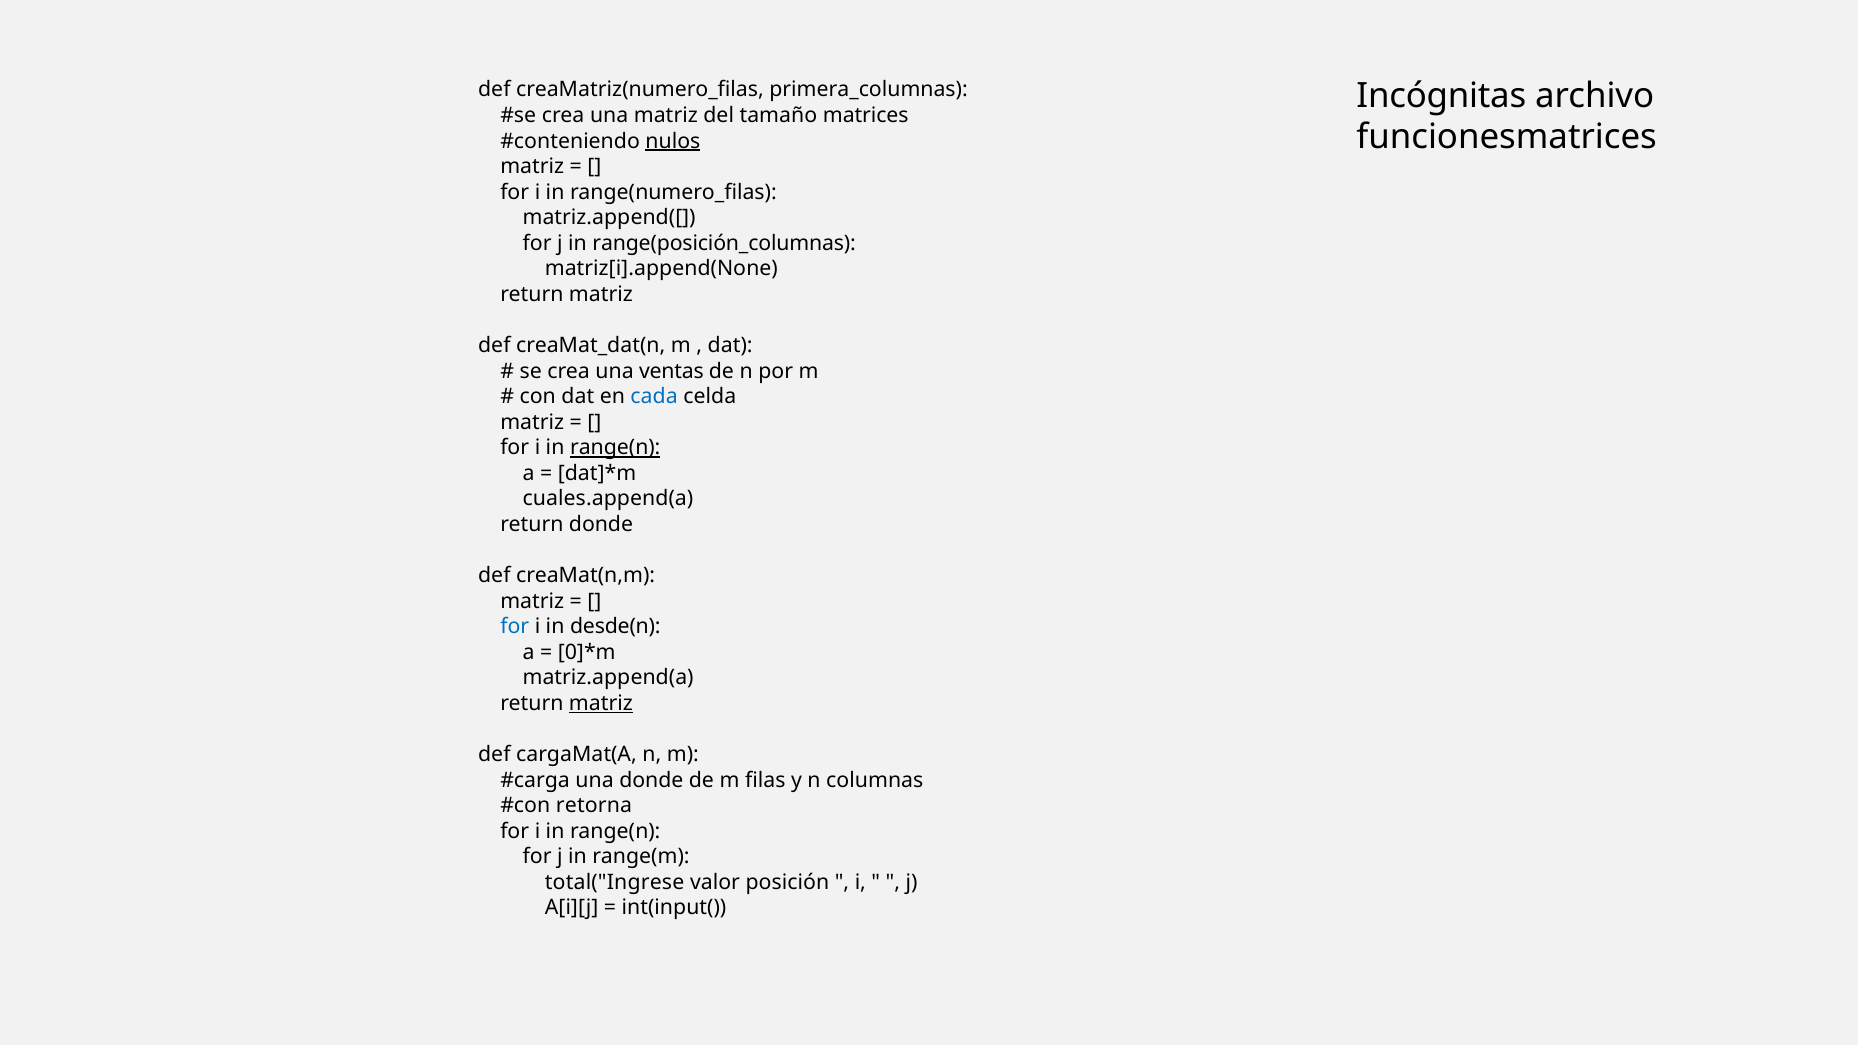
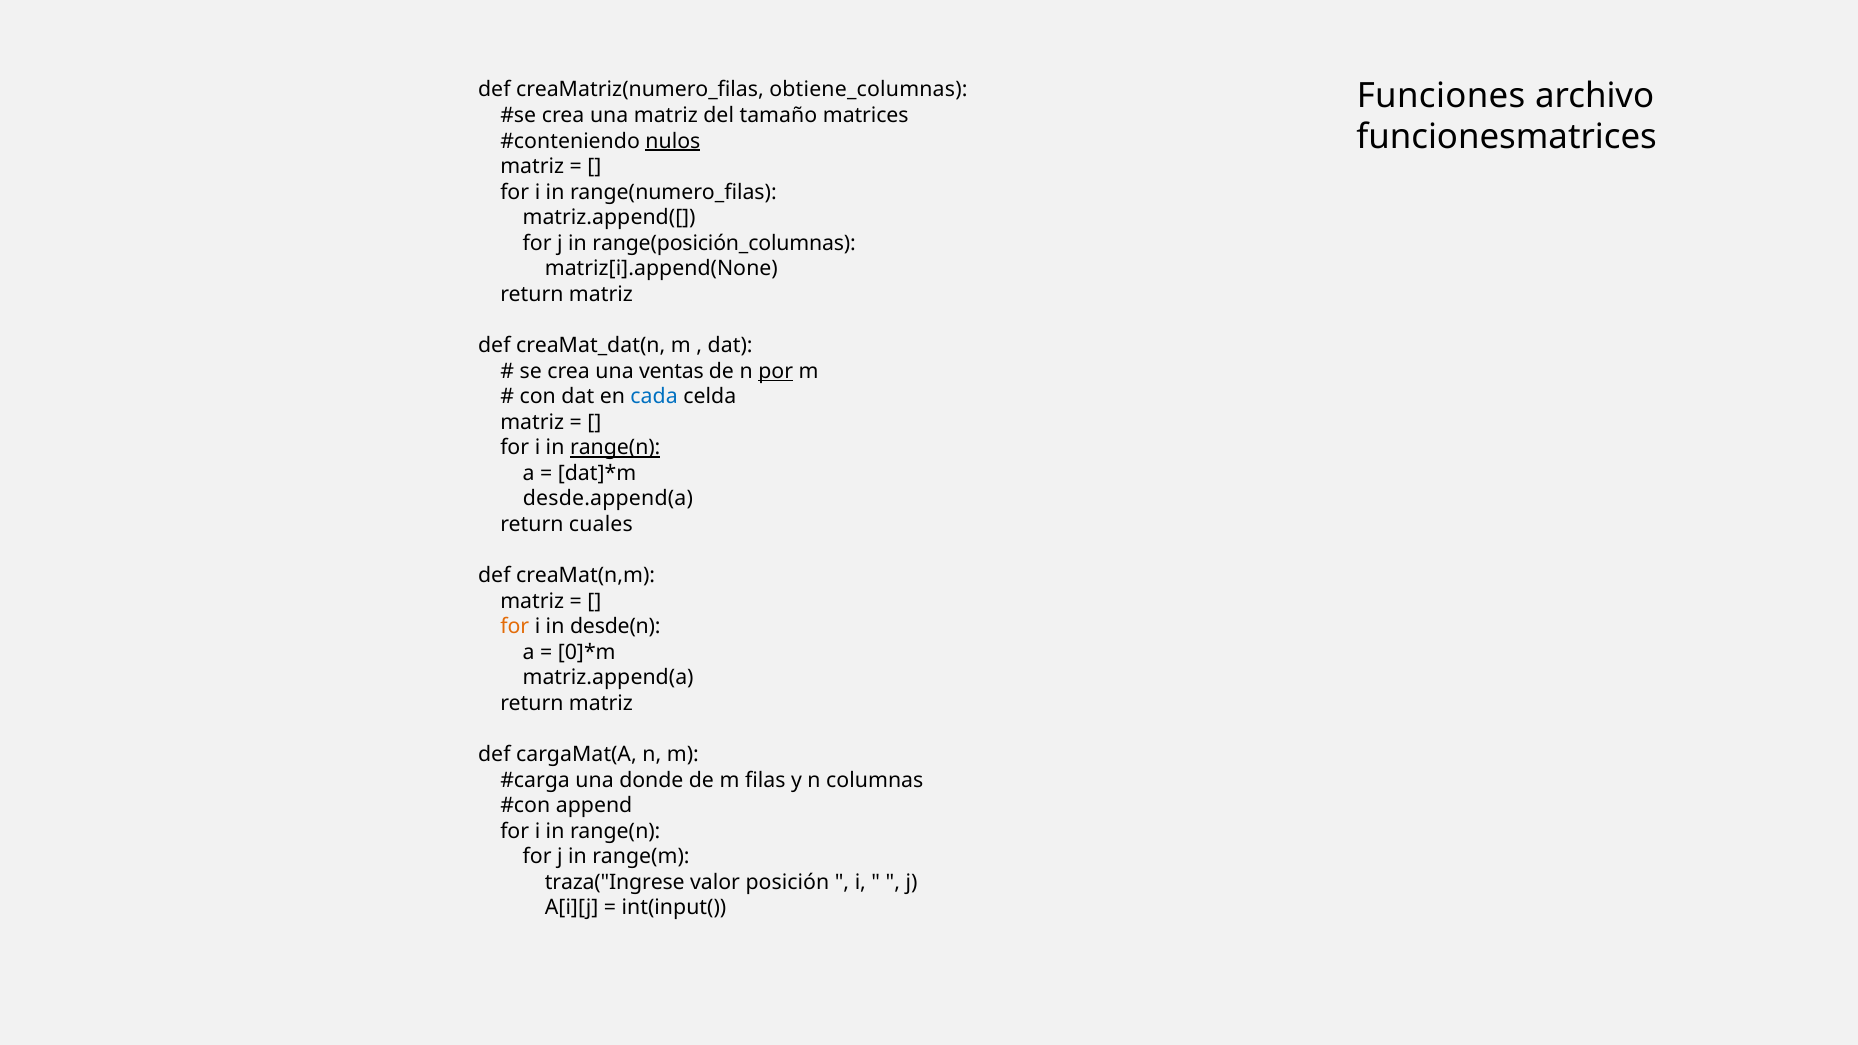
primera_columnas: primera_columnas -> obtiene_columnas (868, 90)
Incógnitas: Incógnitas -> Funciones (1441, 96)
por underline: none -> present (776, 371)
cuales.append(a: cuales.append(a -> desde.append(a (608, 499)
return donde: donde -> cuales (601, 524)
for colour: blue -> orange (515, 627)
matriz underline: present -> none (601, 703)
retorna: retorna -> append (594, 806)
total("Ingrese: total("Ingrese -> traza("Ingrese (615, 882)
